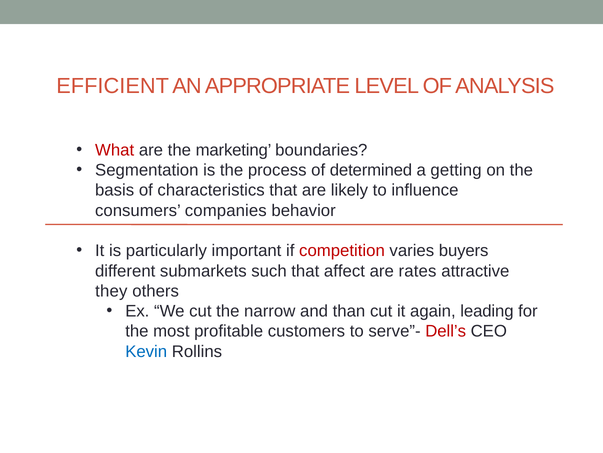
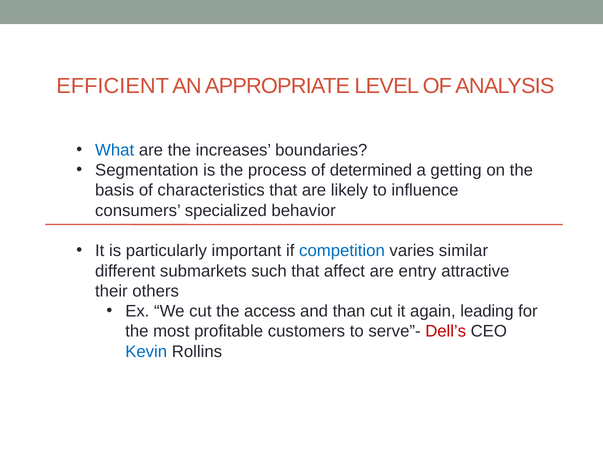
What colour: red -> blue (115, 150)
marketing: marketing -> increases (233, 150)
companies: companies -> specialized (226, 210)
competition colour: red -> blue (342, 250)
buyers: buyers -> similar (464, 250)
rates: rates -> entry (417, 271)
they: they -> their (111, 291)
narrow: narrow -> access (270, 311)
